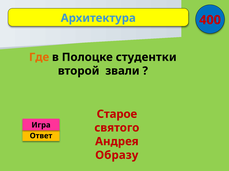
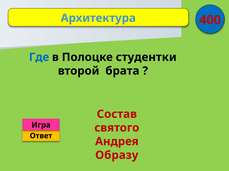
Где colour: orange -> blue (39, 57)
звали: звали -> брата (122, 71)
Старое: Старое -> Состав (117, 115)
